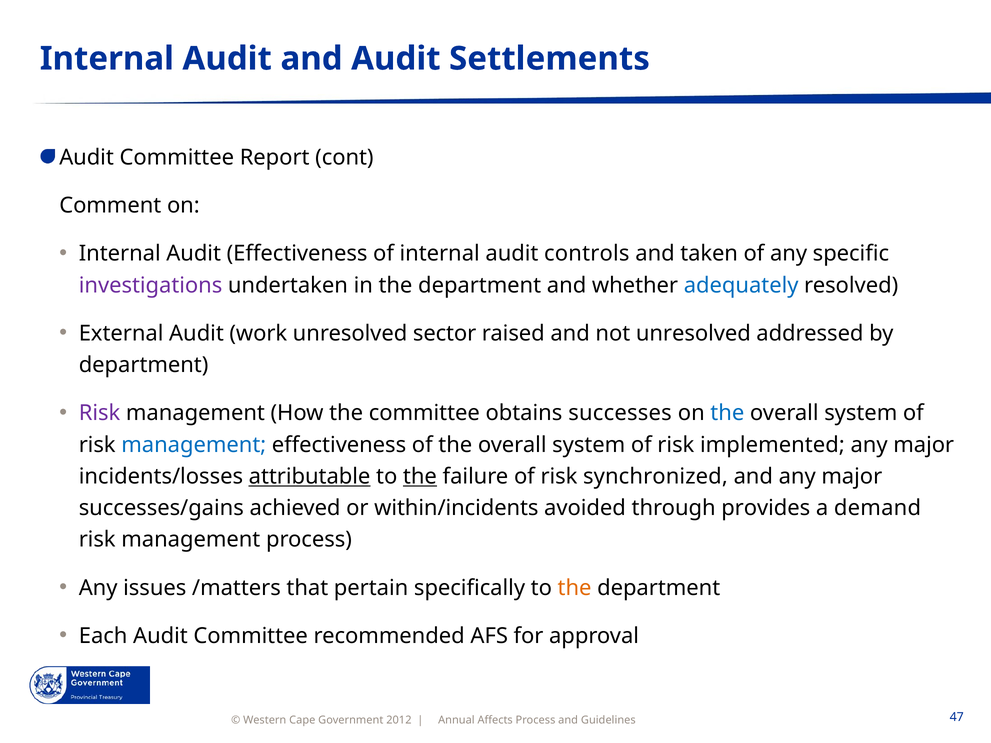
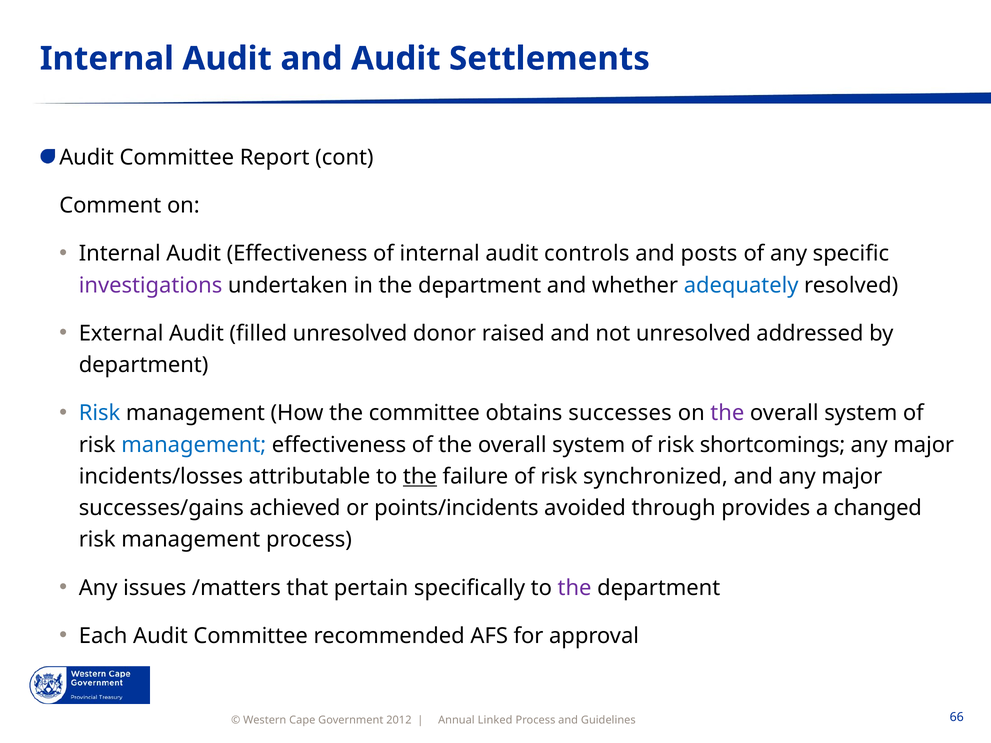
taken: taken -> posts (709, 254)
work: work -> filled (258, 334)
sector: sector -> donor (445, 334)
Risk colour: purple -> blue (100, 413)
the colour: blue -> purple (727, 413)
implemented: implemented -> shortcomings (773, 445)
attributable underline: present -> none (310, 477)
within/incidents: within/incidents -> points/incidents (456, 508)
demand: demand -> changed (878, 508)
the colour: orange -> purple (575, 588)
Affects: Affects -> Linked (495, 720)
47: 47 -> 66 (957, 717)
